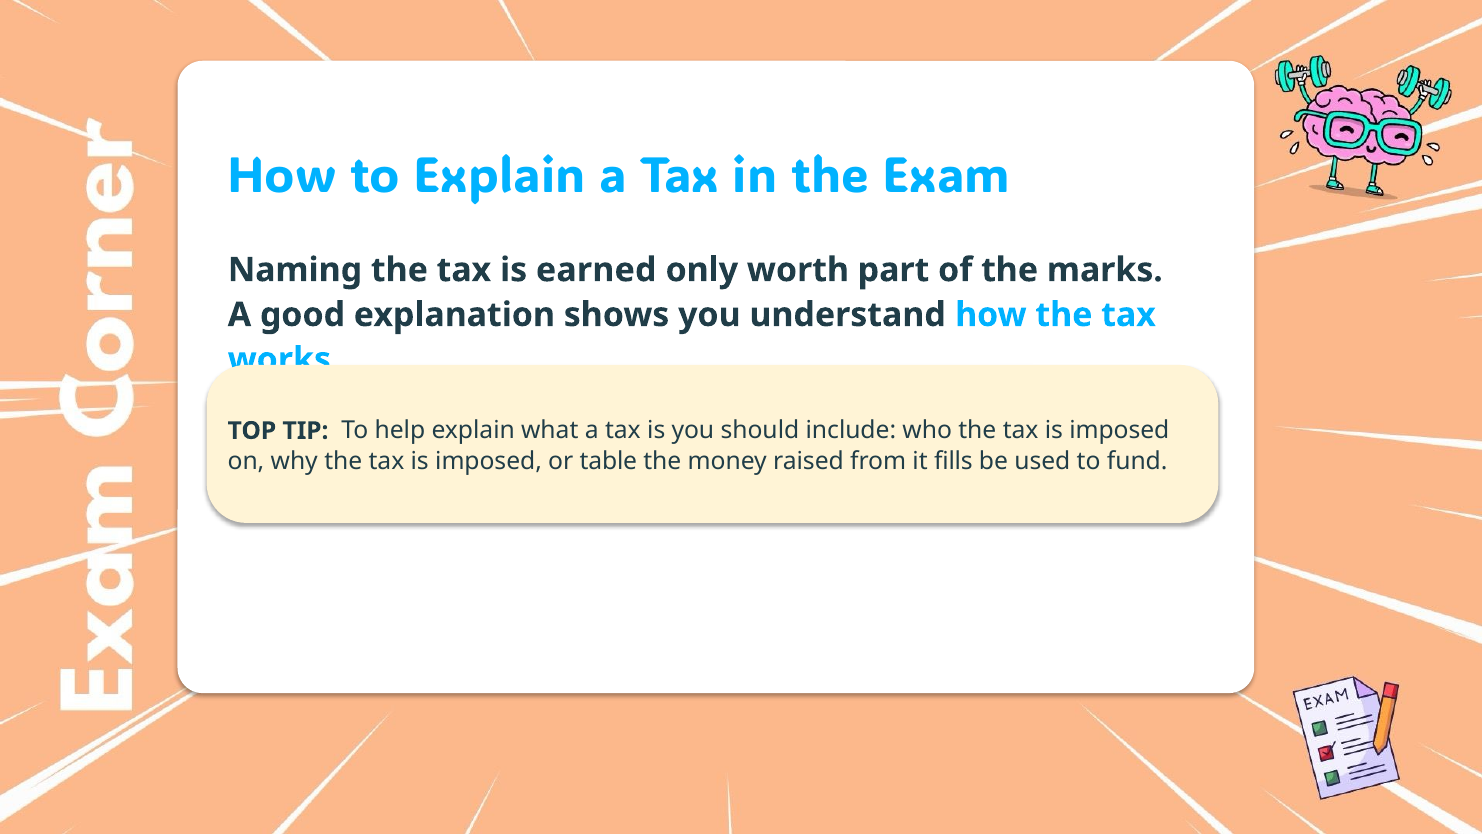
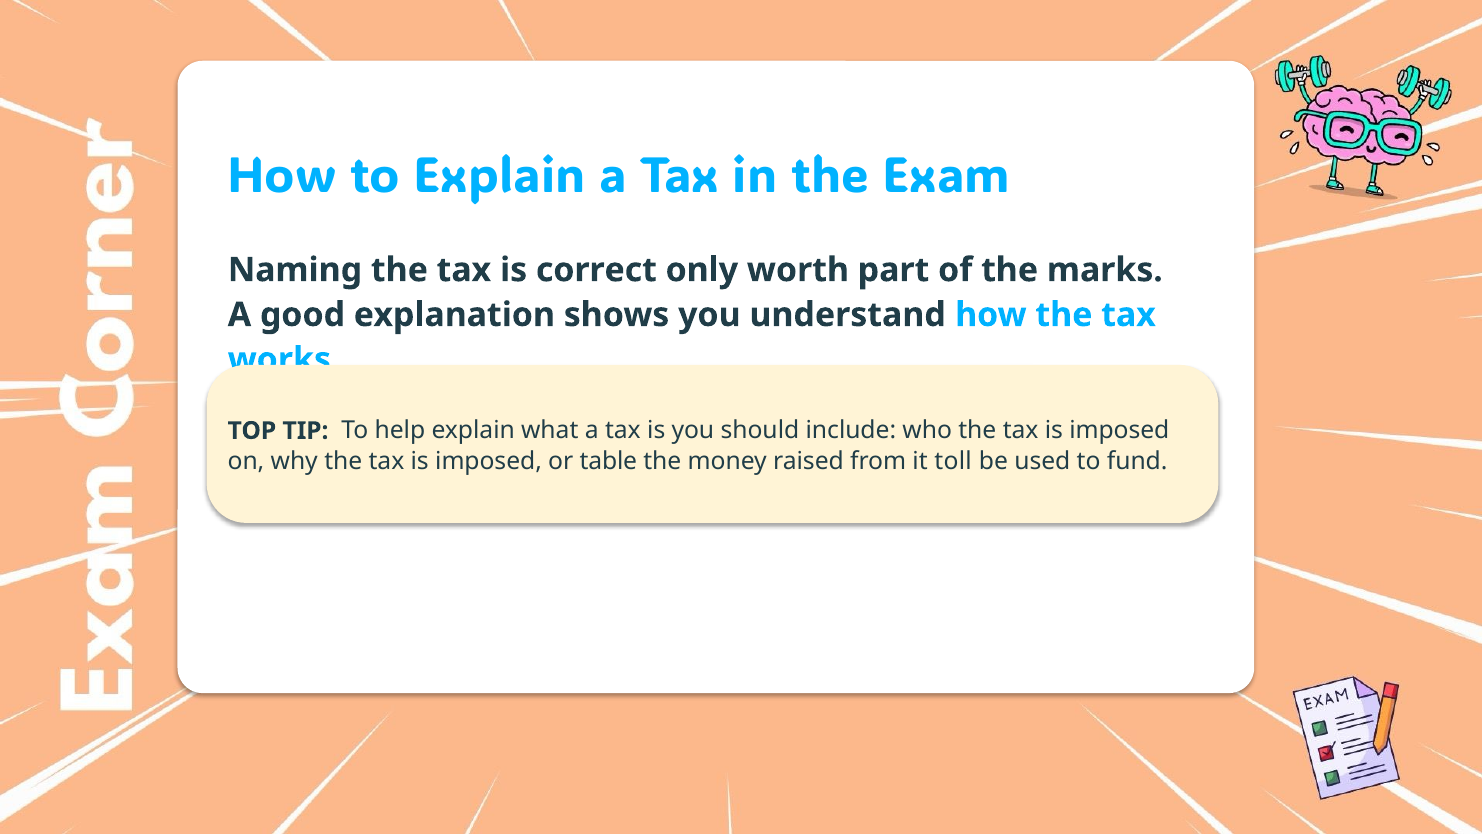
earned: earned -> correct (596, 270)
fills: fills -> toll (953, 462)
